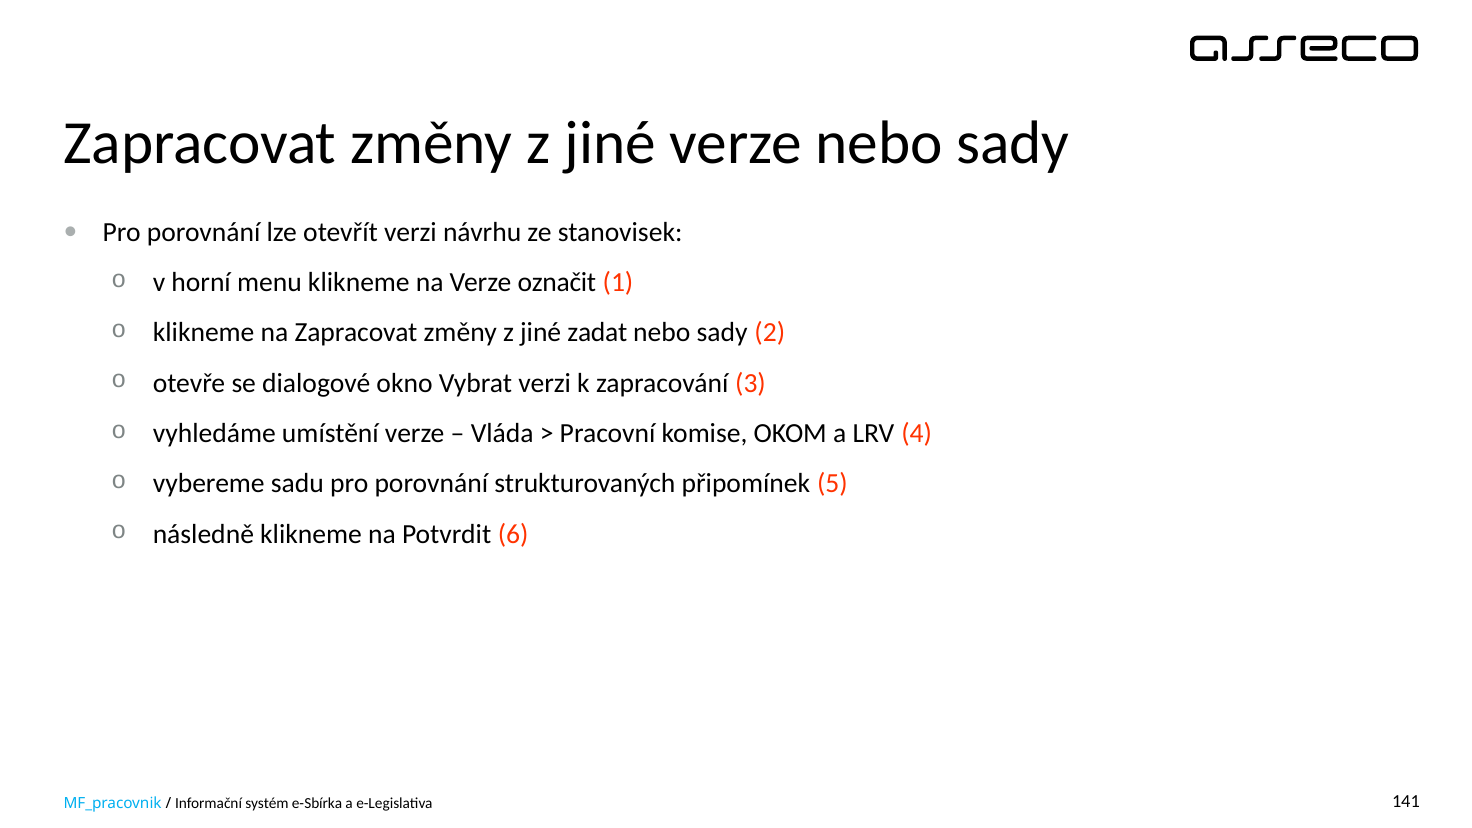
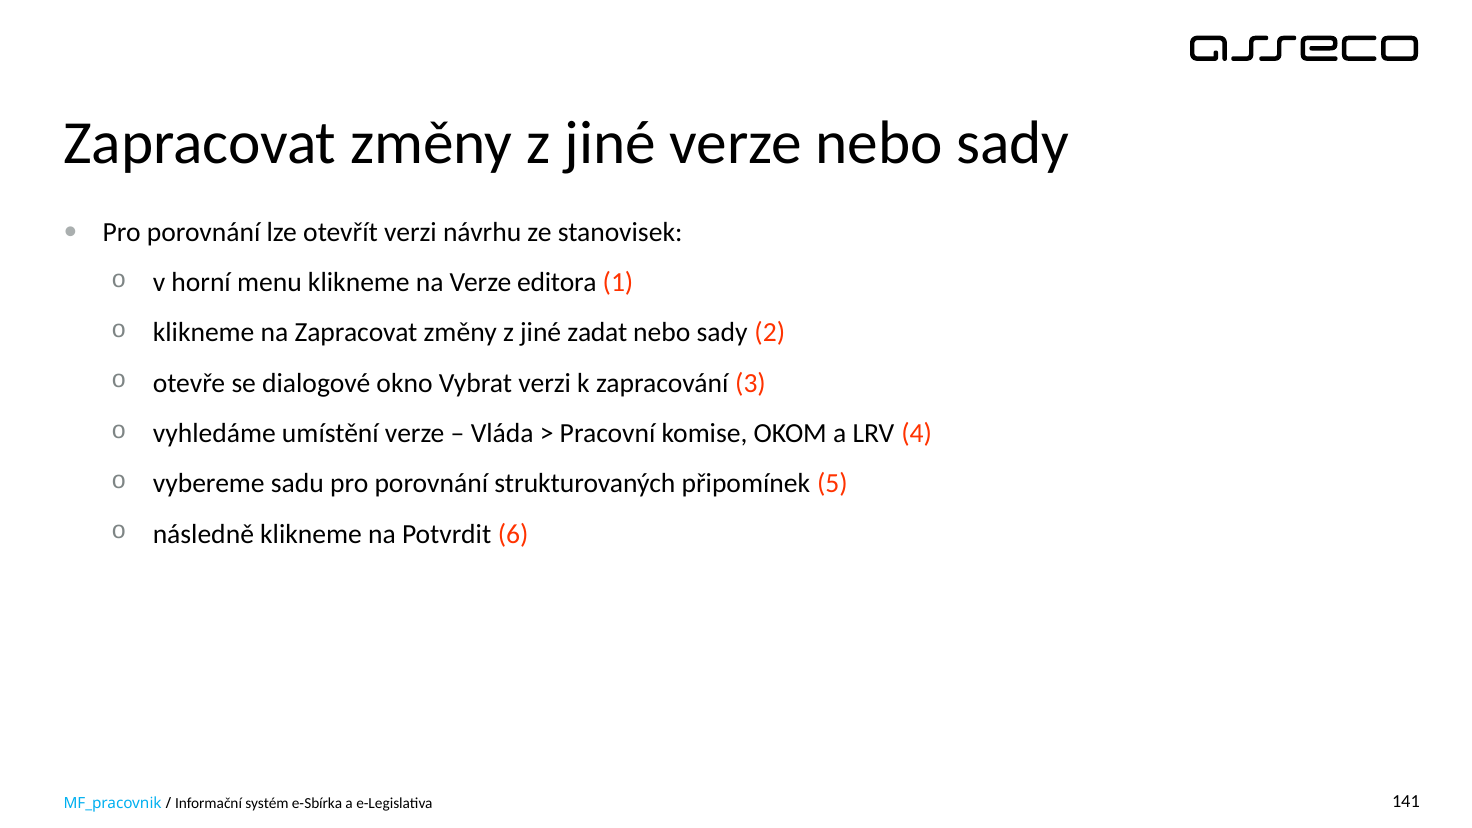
označit: označit -> editora (557, 282)
